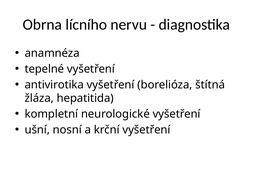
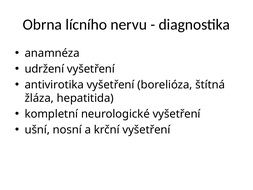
tepelné: tepelné -> udržení (44, 69)
